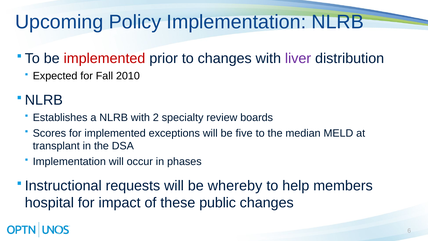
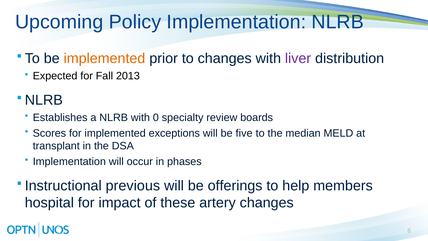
implemented colour: red -> orange (104, 59)
2010: 2010 -> 2013 (128, 76)
2: 2 -> 0 (156, 118)
requests: requests -> previous (133, 186)
whereby: whereby -> offerings (235, 186)
public: public -> artery (218, 203)
